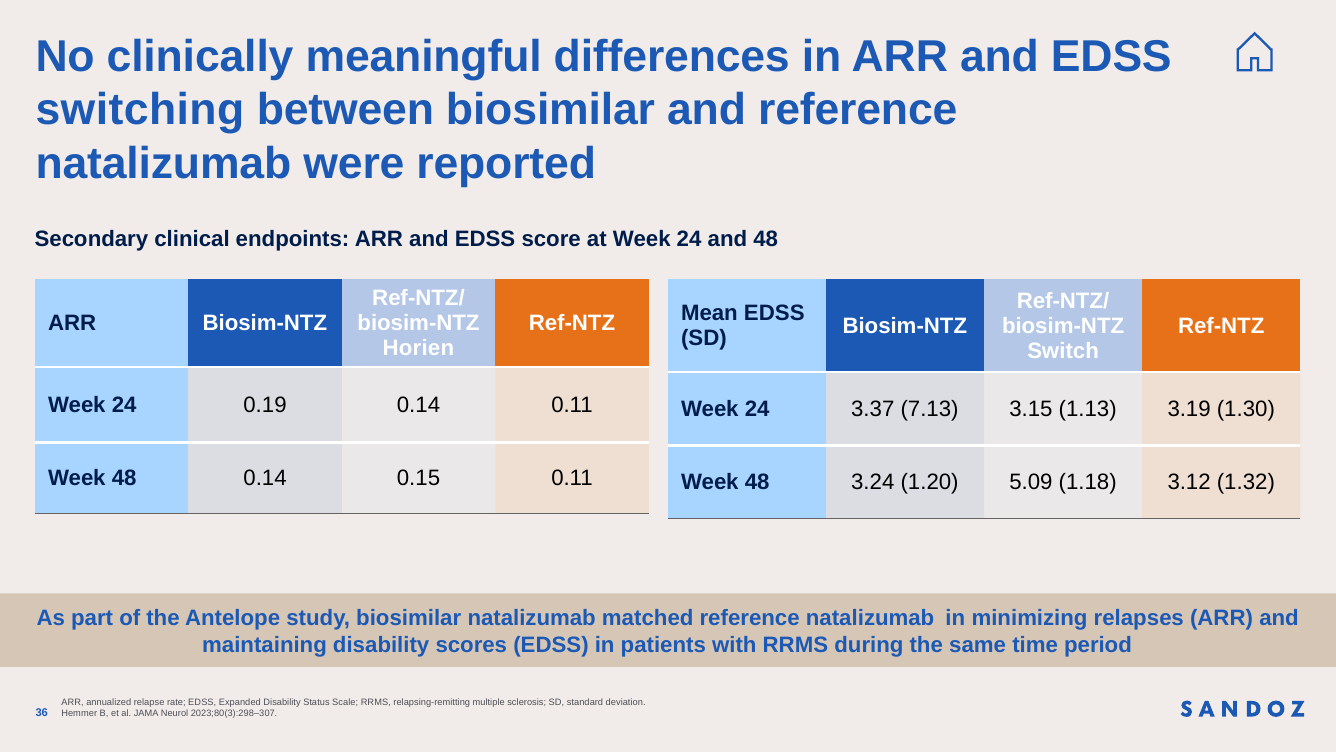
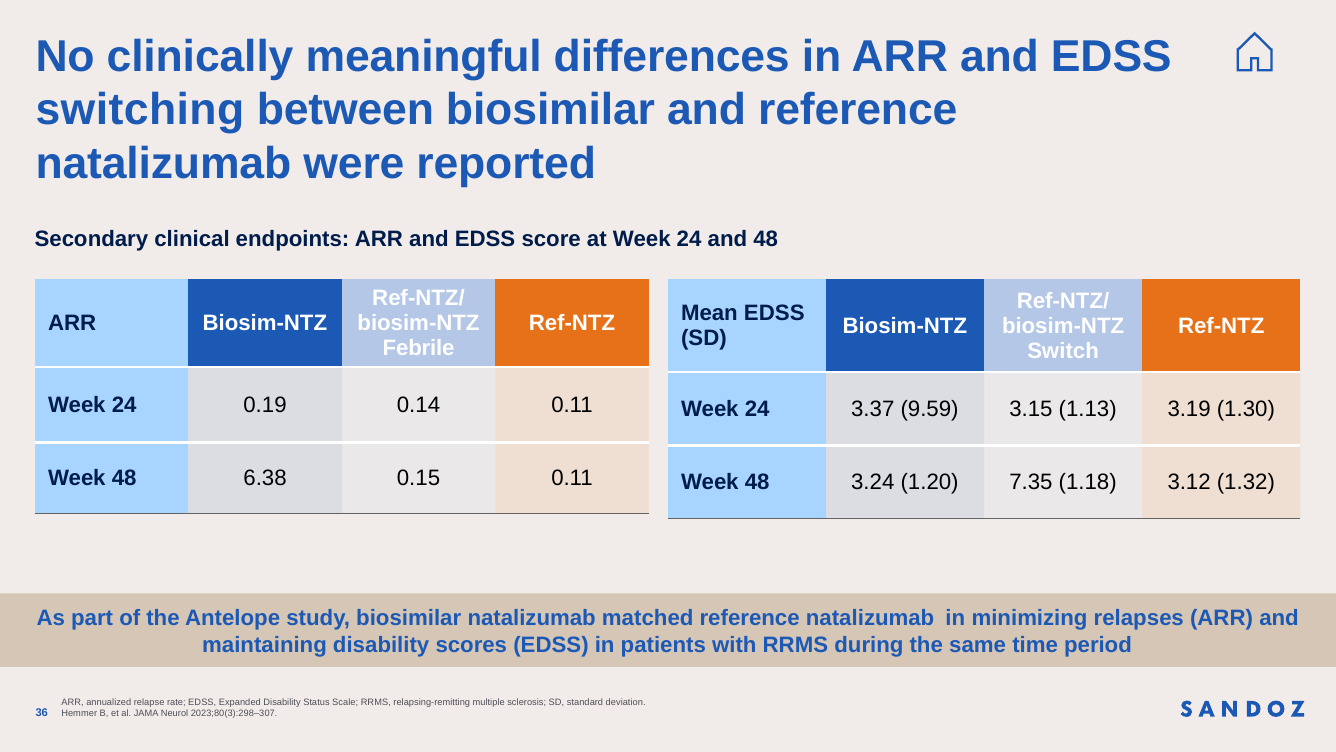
Horien: Horien -> Febrile (419, 348)
7.13: 7.13 -> 9.59 (930, 409)
48 0.14: 0.14 -> 6.38 (265, 478)
5.09: 5.09 -> 7.35 (1031, 482)
